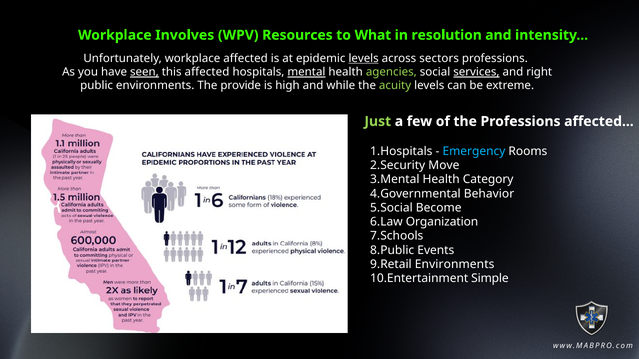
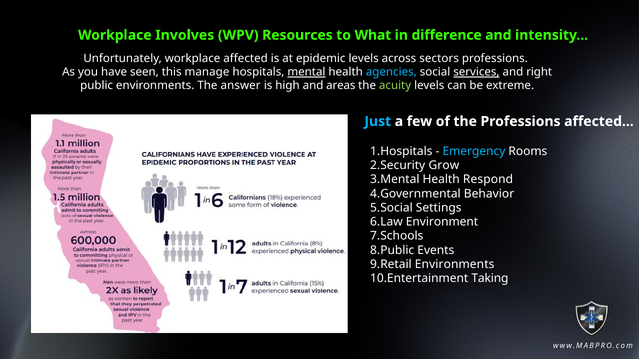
resolution: resolution -> difference (447, 35)
levels underline: present -> none (364, 58)
seen underline: present -> none (144, 72)
this affected: affected -> manage (207, 72)
agencies colour: light green -> light blue (391, 72)
provide: provide -> answer (241, 86)
while: while -> areas (341, 86)
Just colour: light green -> light blue (378, 122)
Move: Move -> Grow (444, 166)
Category: Category -> Respond (488, 180)
Become: Become -> Settings (439, 208)
Organization: Organization -> Environment (442, 222)
Simple: Simple -> Taking (490, 279)
